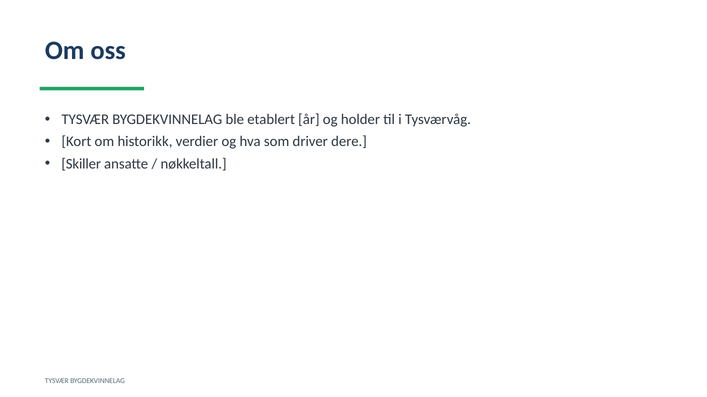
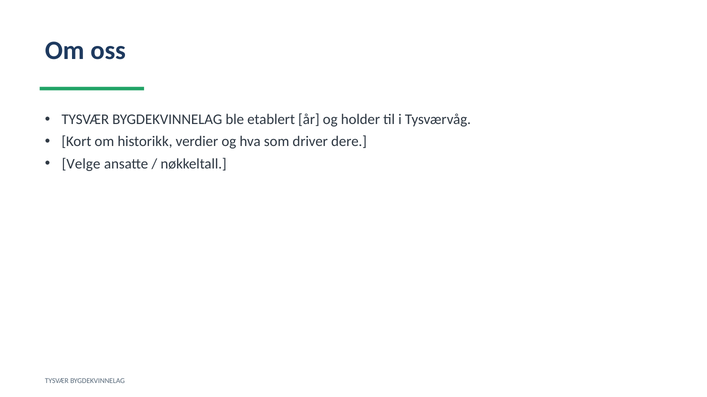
Skiller: Skiller -> Velge (81, 164)
